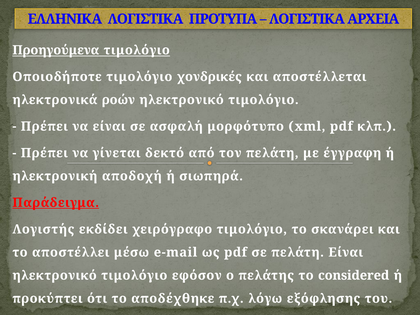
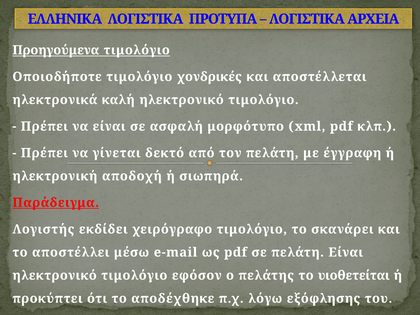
ροών: ροών -> καλή (118, 100)
considered: considered -> υιοθετείται (354, 275)
